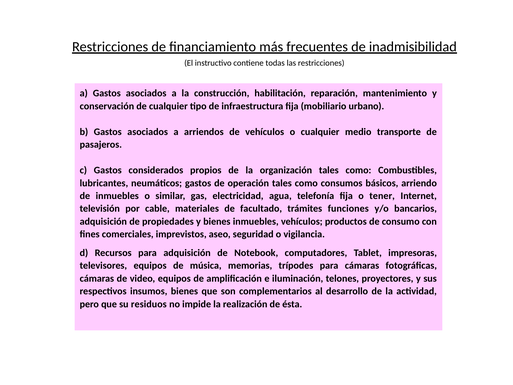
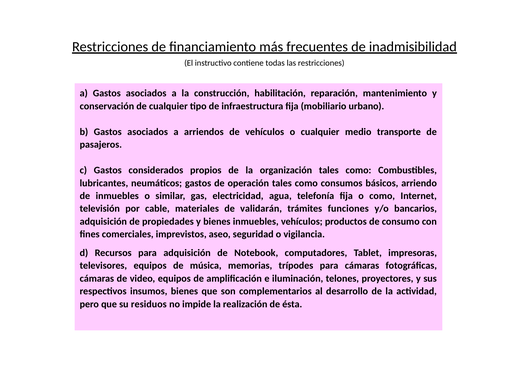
o tener: tener -> como (382, 196)
facultado: facultado -> validarán (261, 209)
